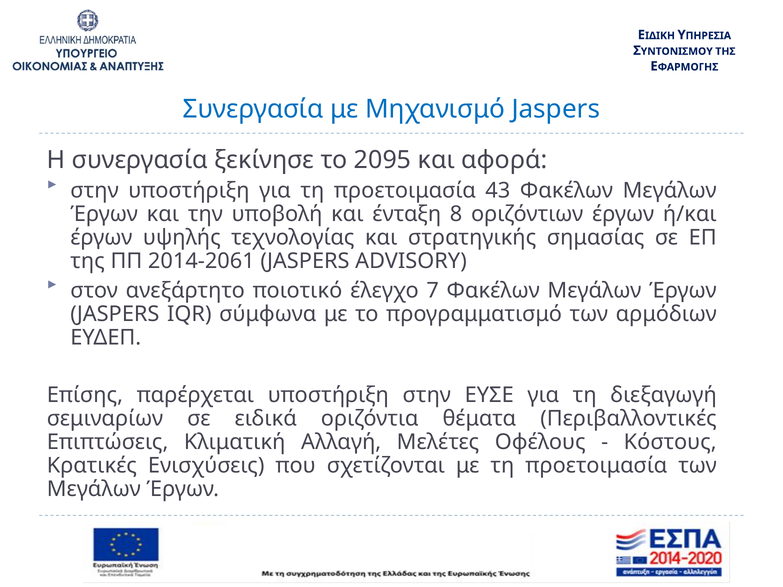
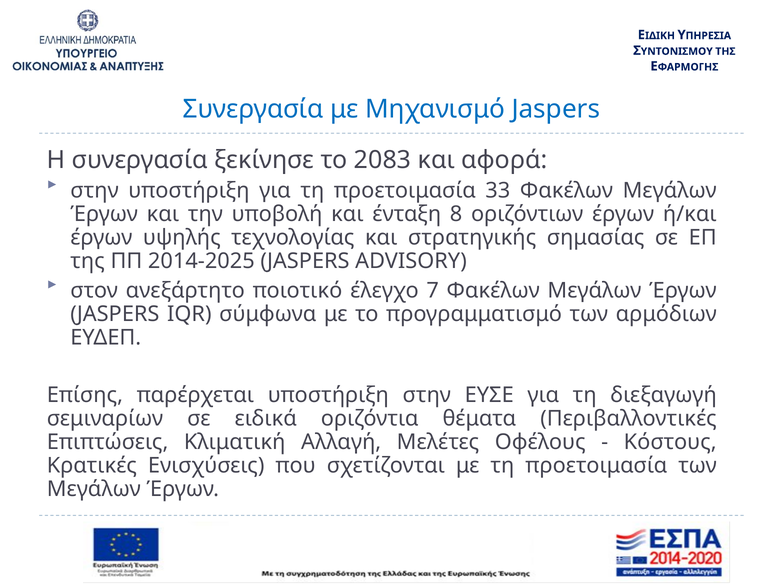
2095: 2095 -> 2083 (383, 160)
43: 43 -> 33 (498, 191)
2014-2061: 2014-2061 -> 2014-2025 (201, 261)
